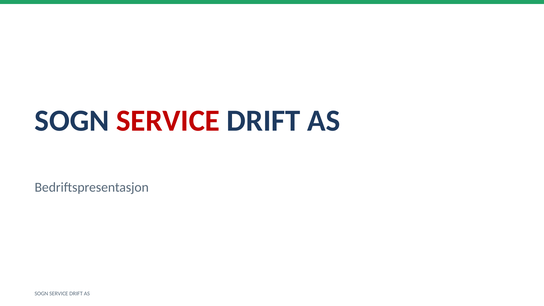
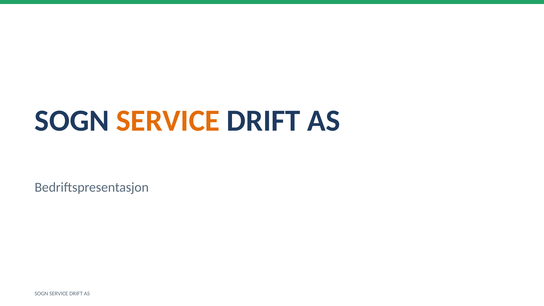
SERVICE colour: red -> orange (168, 121)
